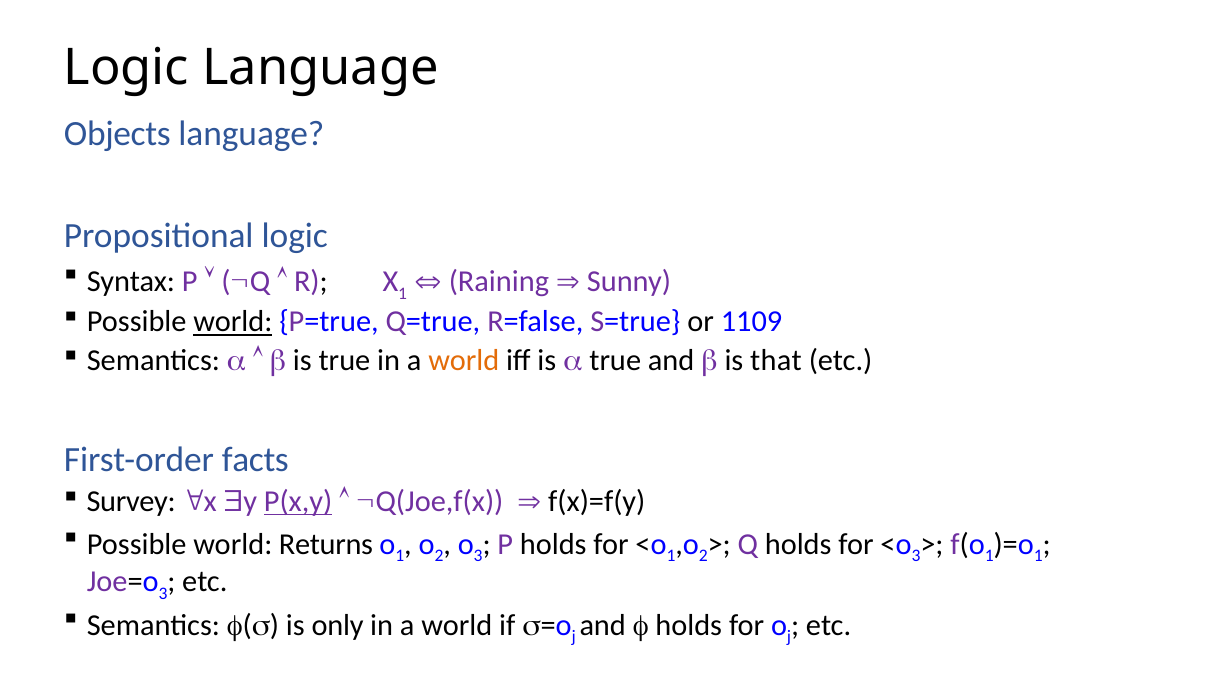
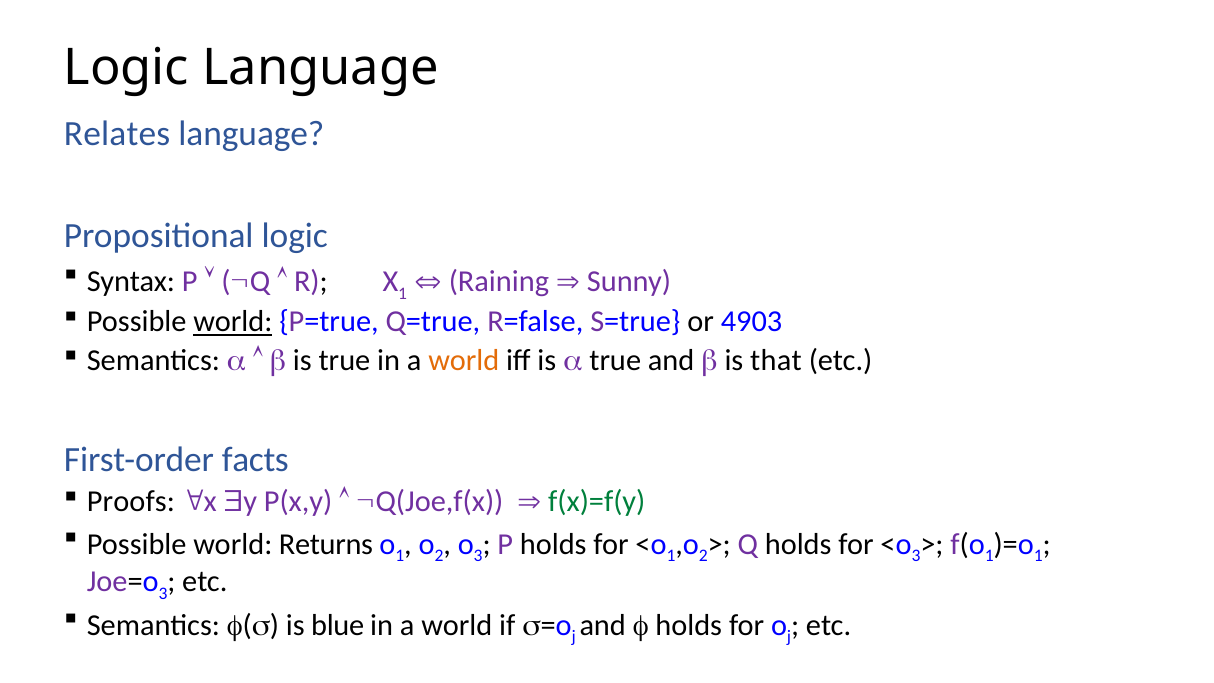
Objects: Objects -> Relates (117, 134)
1109: 1109 -> 4903 (752, 321)
Survey: Survey -> Proofs (131, 501)
P(x,y underline: present -> none (298, 501)
f(x)=f(y colour: black -> green (597, 501)
only: only -> blue (338, 625)
